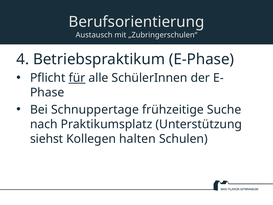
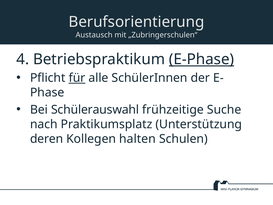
E-Phase underline: none -> present (202, 59)
Schnuppertage: Schnuppertage -> Schülerauswahl (95, 109)
siehst: siehst -> deren (47, 139)
